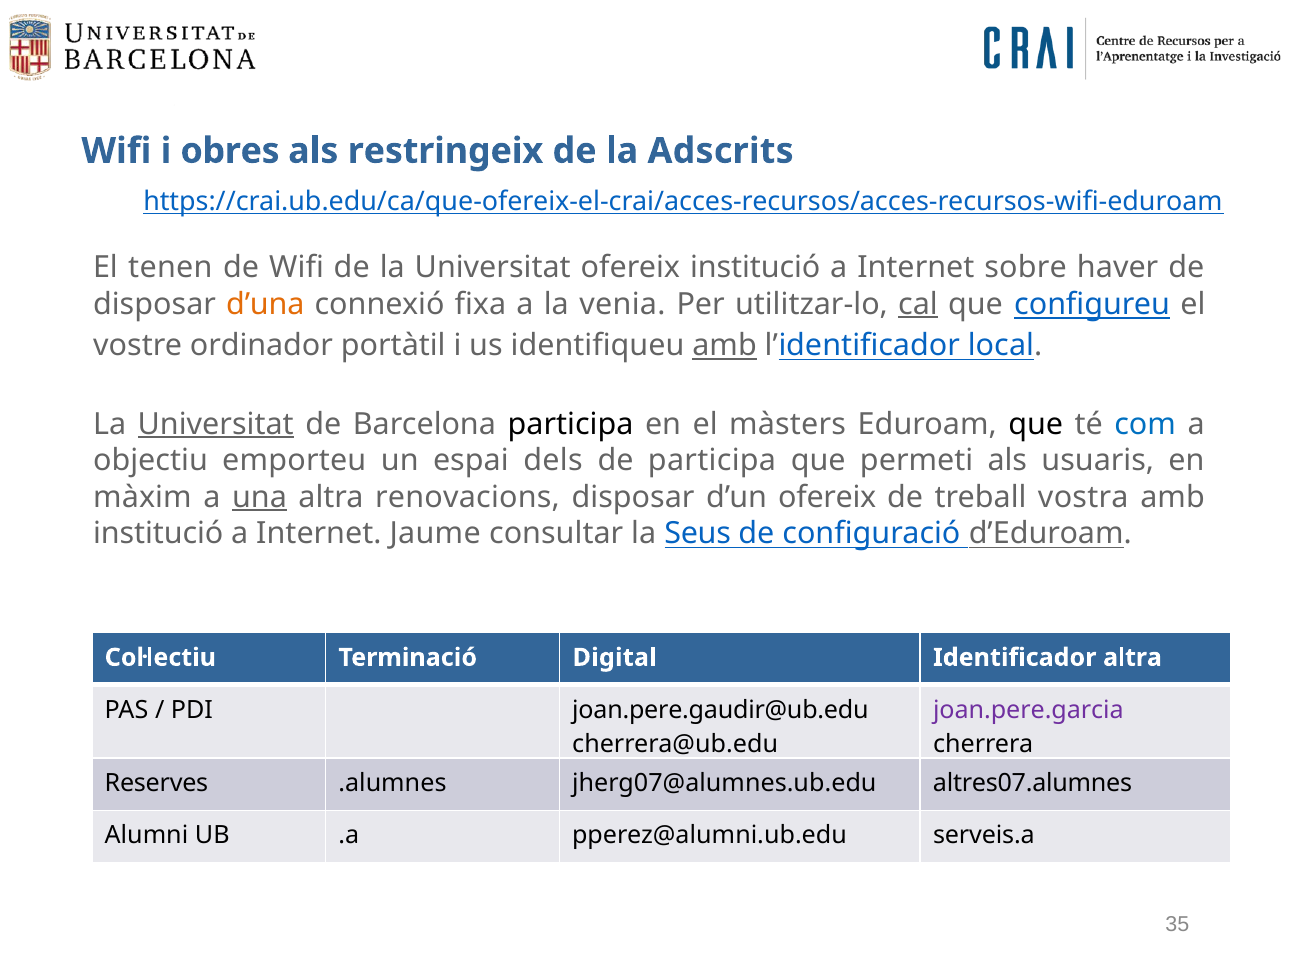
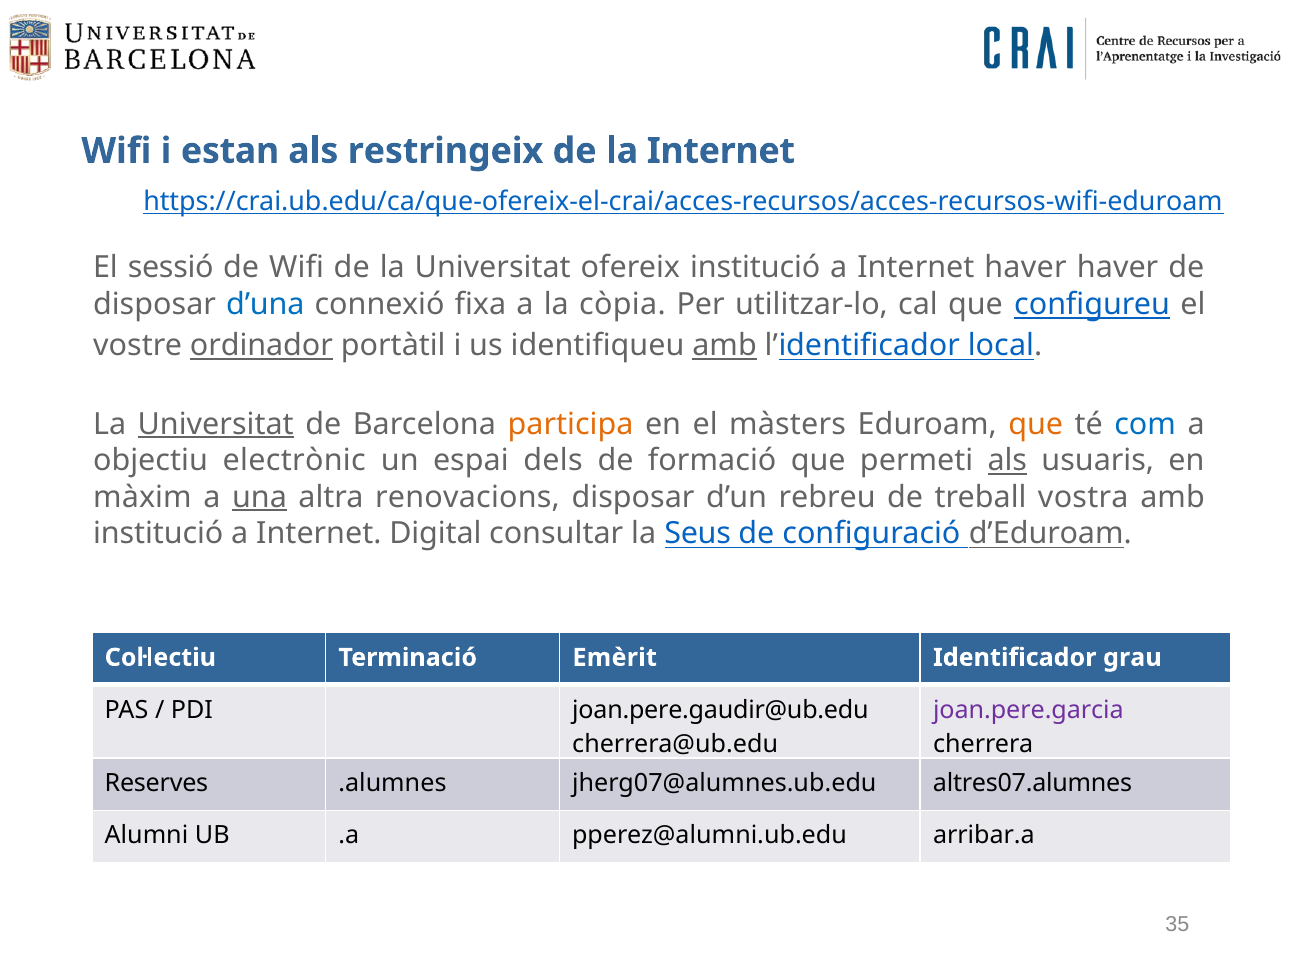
obres: obres -> estan (230, 151)
la Adscrits: Adscrits -> Internet (721, 151)
tenen: tenen -> sessió (171, 268)
Internet sobre: sobre -> haver (1026, 268)
d’una colour: orange -> blue (265, 304)
venia: venia -> còpia (622, 304)
cal underline: present -> none (918, 304)
ordinador underline: none -> present (261, 346)
participa colour: black -> orange (571, 424)
que colour: black -> orange (1036, 424)
emporteu: emporteu -> electrònic (294, 461)
de participa: participa -> formació (712, 461)
als underline: none -> present (1007, 461)
d’un ofereix: ofereix -> rebreu (827, 497)
Jaume: Jaume -> Digital (435, 534)
Digital: Digital -> Emèrit (615, 658)
Identificador altra: altra -> grau (1132, 658)
serveis.a: serveis.a -> arribar.a (984, 836)
